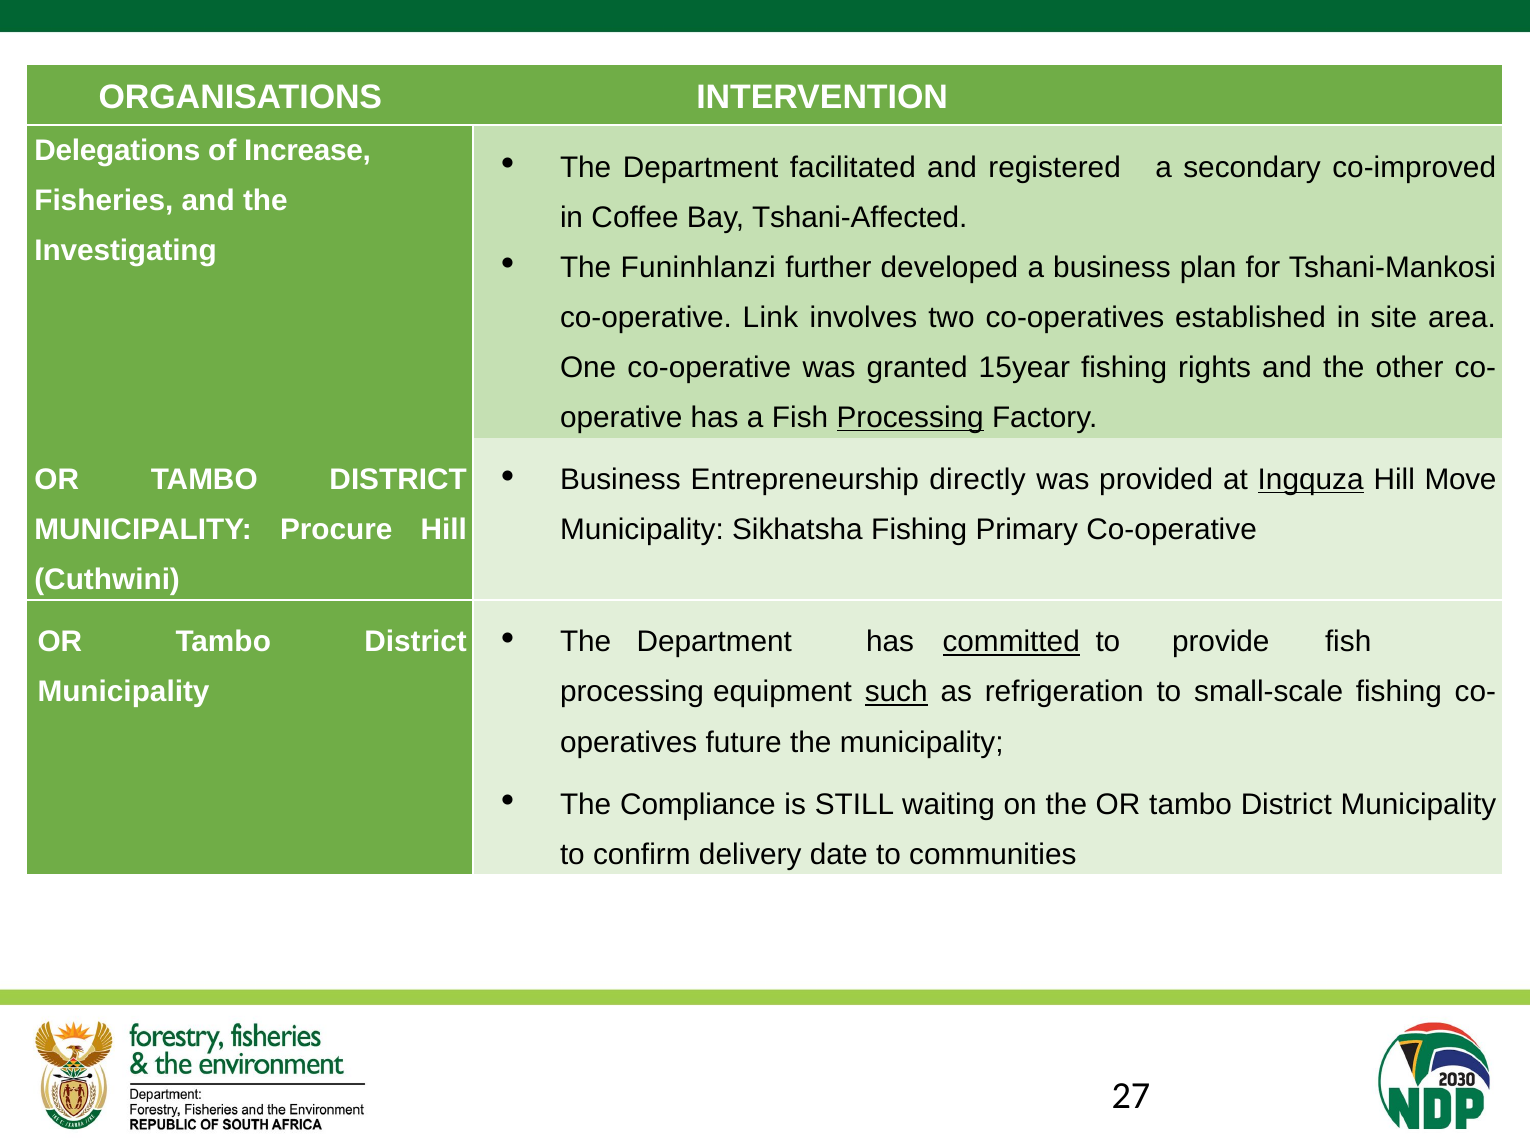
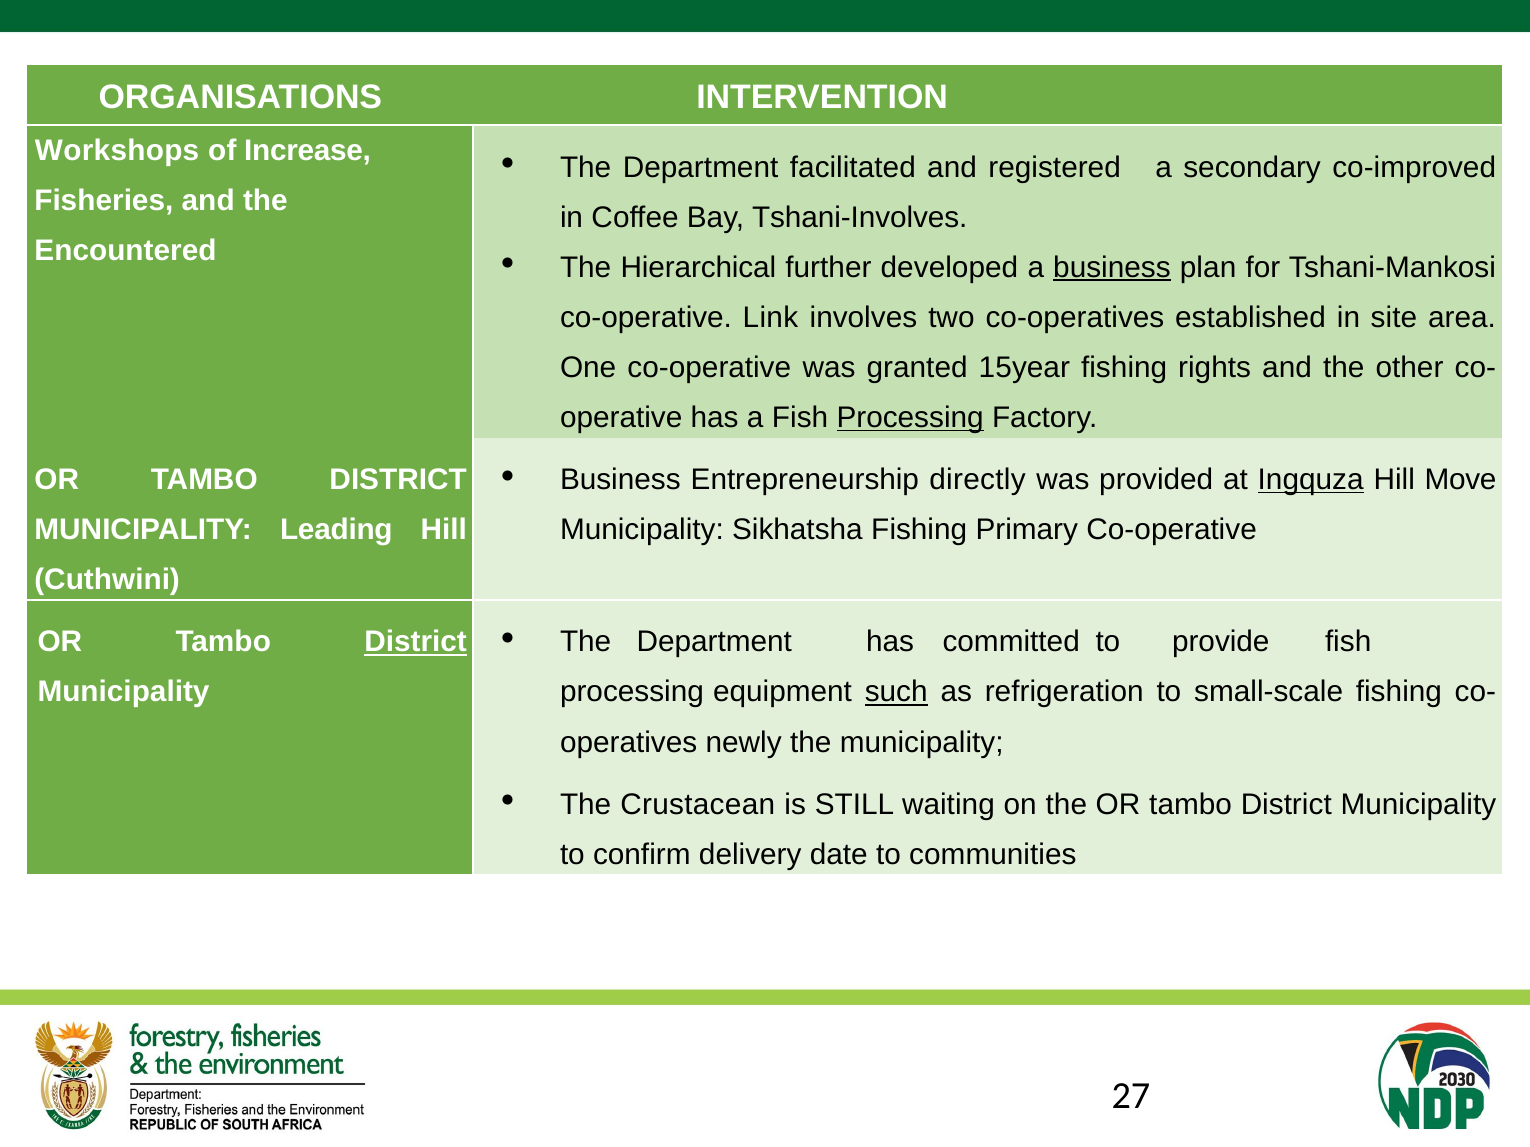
Delegations: Delegations -> Workshops (117, 151)
Tshani-Affected: Tshani-Affected -> Tshani-Involves (860, 217)
Investigating: Investigating -> Encountered (126, 250)
Funinhlanzi: Funinhlanzi -> Hierarchical (698, 268)
business underline: none -> present (1112, 268)
Procure: Procure -> Leading (336, 530)
committed underline: present -> none (1011, 642)
District underline: none -> present (416, 642)
future: future -> newly (744, 743)
Compliance: Compliance -> Crustacean (698, 805)
